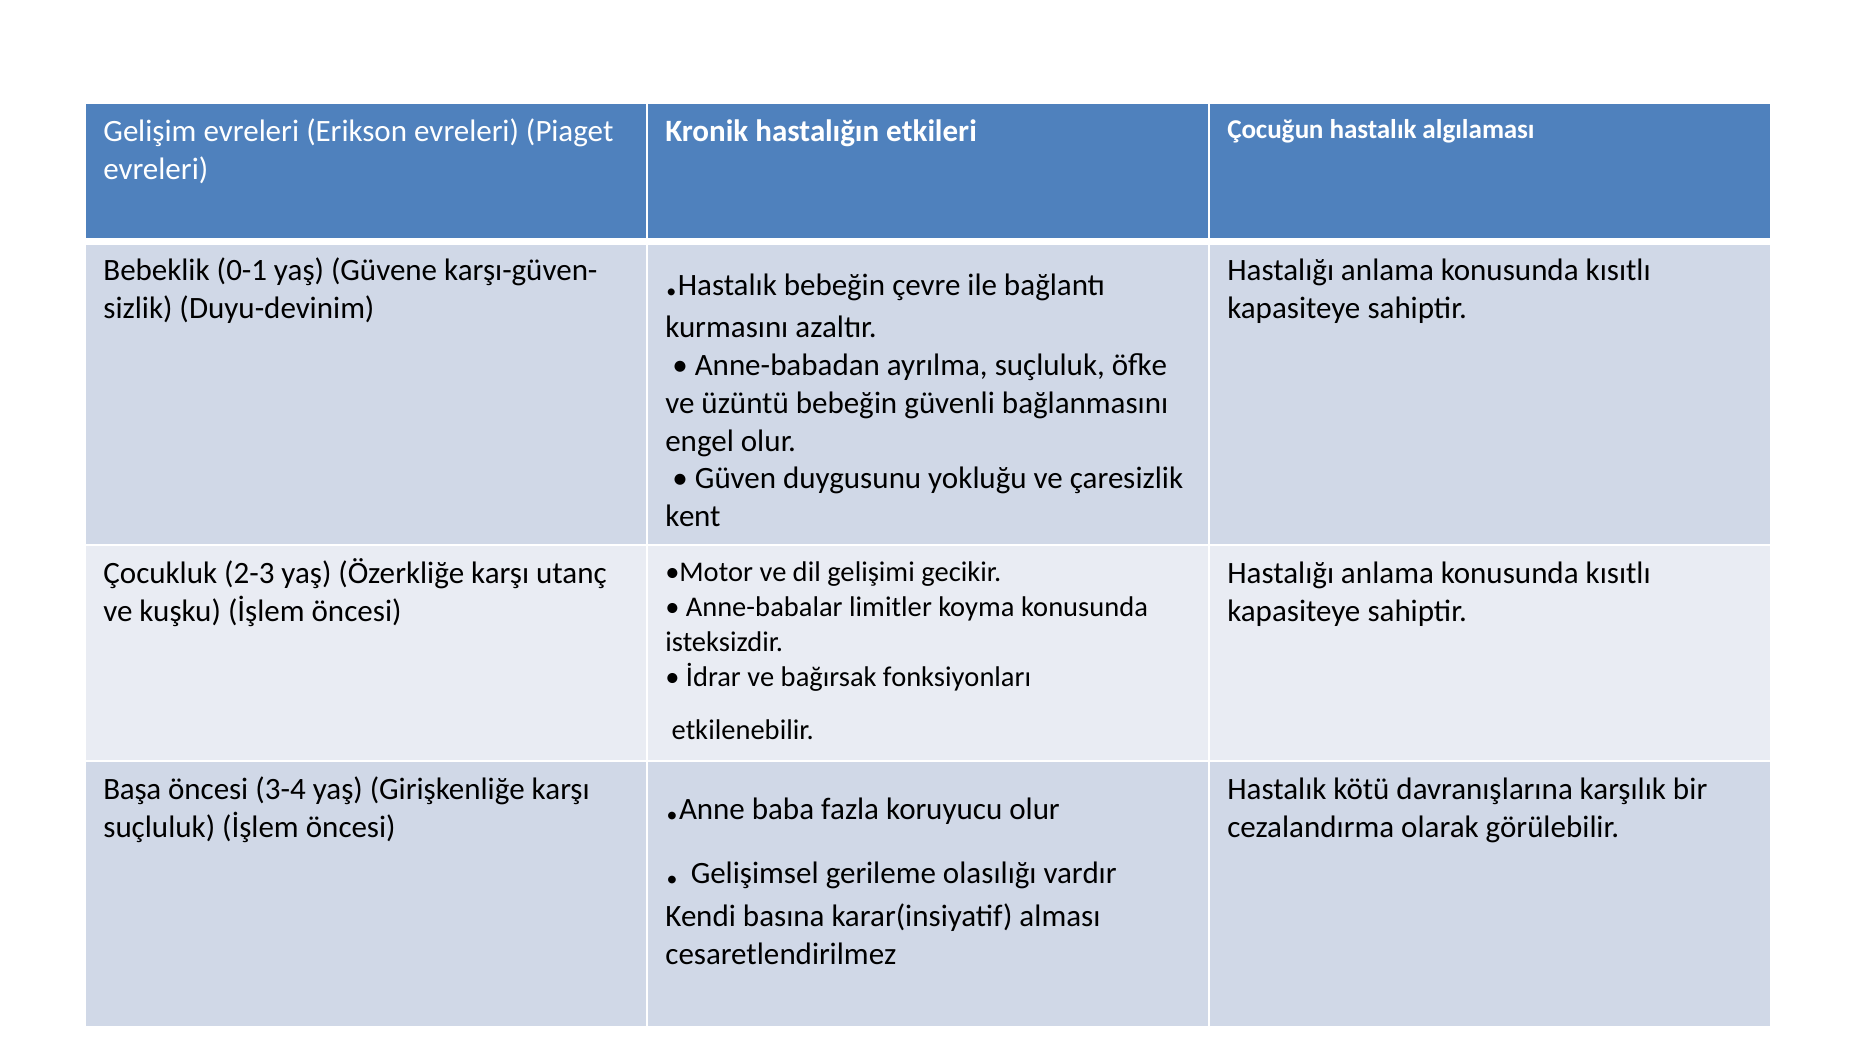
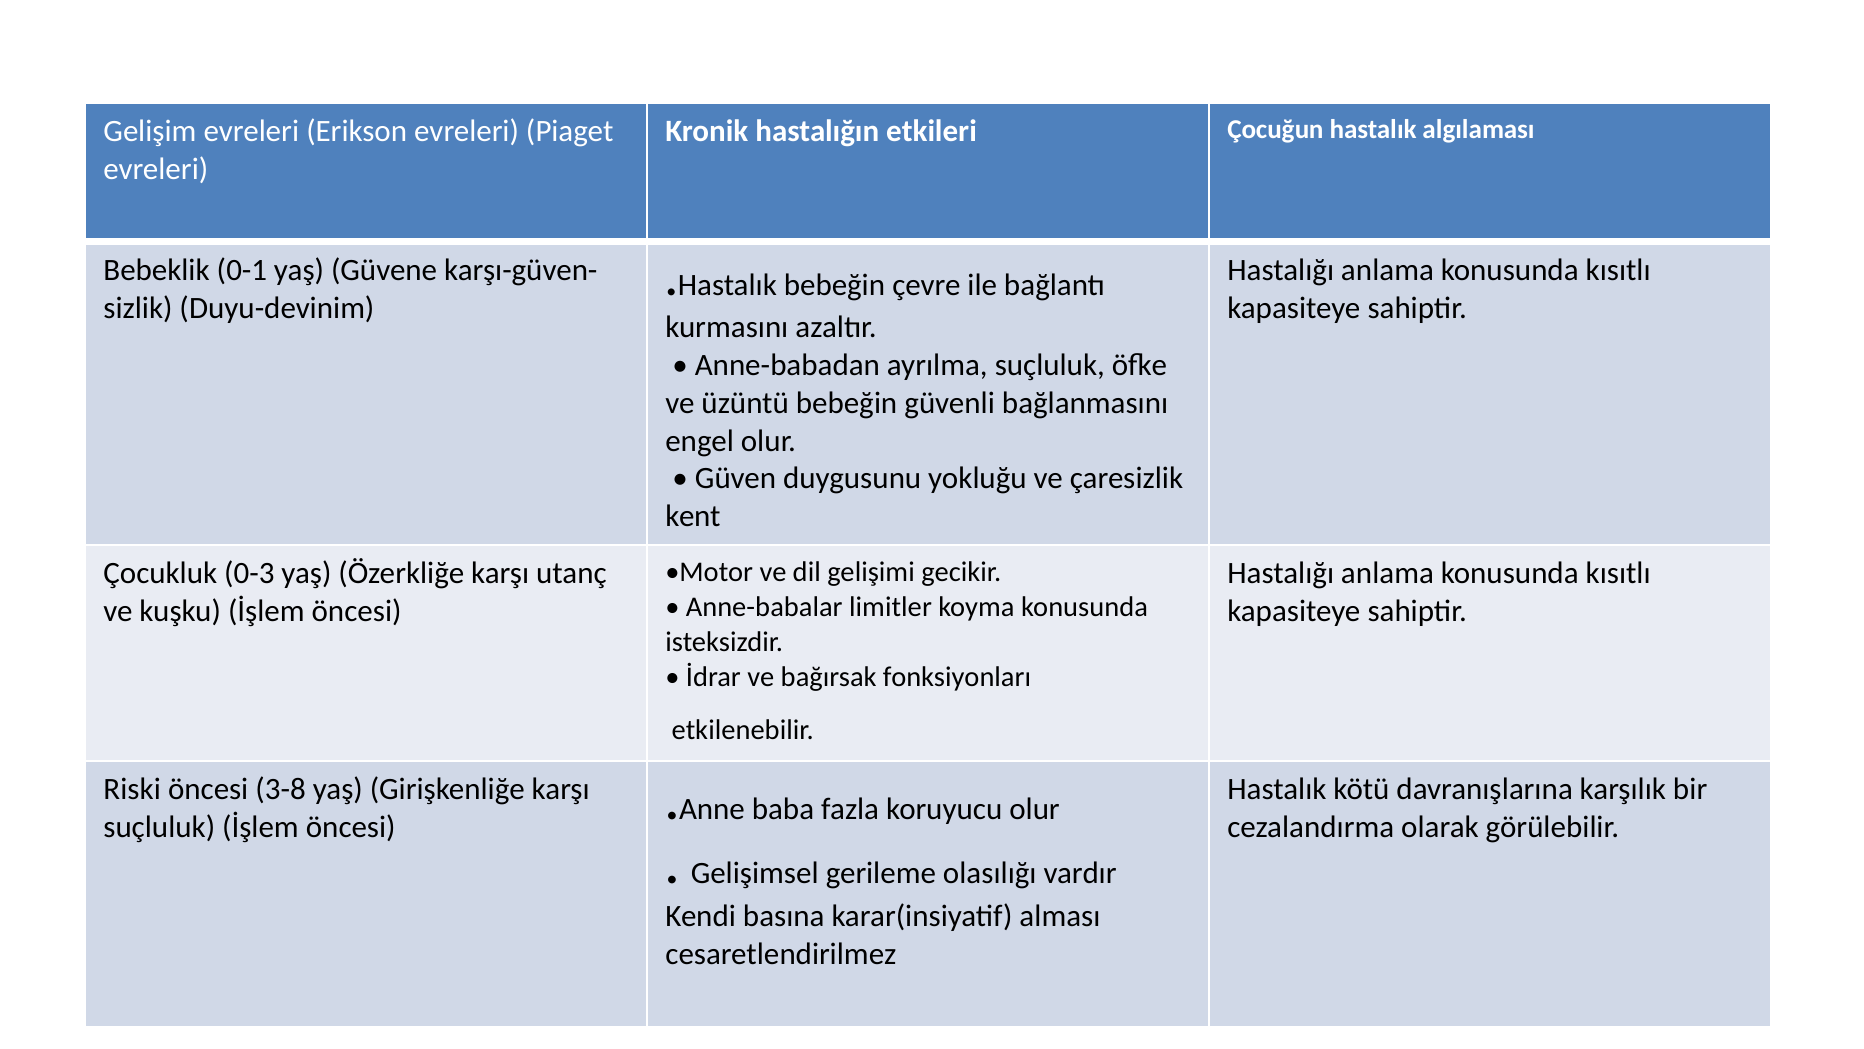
2-3: 2-3 -> 0-3 (249, 573)
Başa: Başa -> Riski (132, 789)
3-4: 3-4 -> 3-8 (281, 789)
